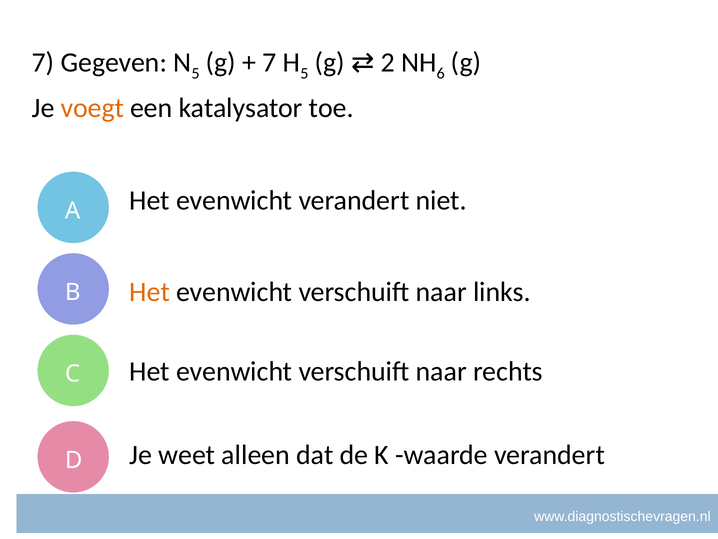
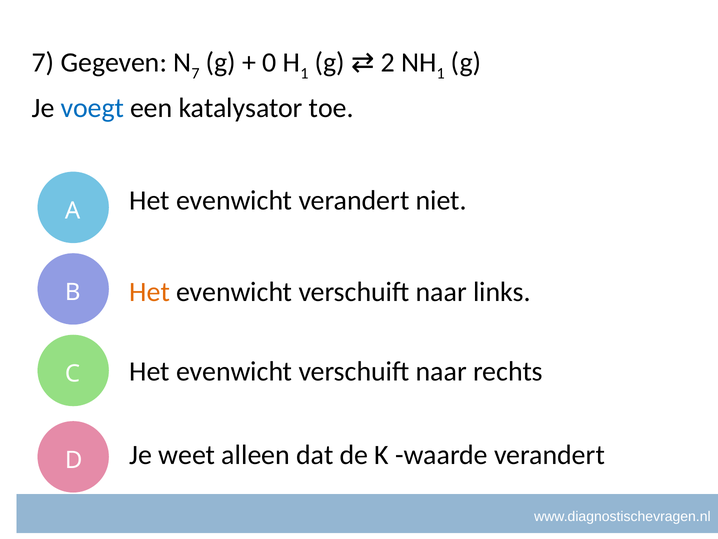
6: 6 -> 1 (441, 74)
5: 5 -> 7 (195, 74)
7: 7 -> 0 (269, 63)
5: 5 -> 1 (304, 74)
voegt colour: orange -> blue (92, 108)
